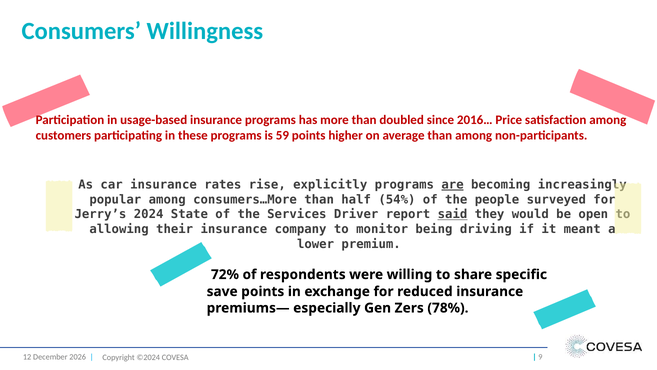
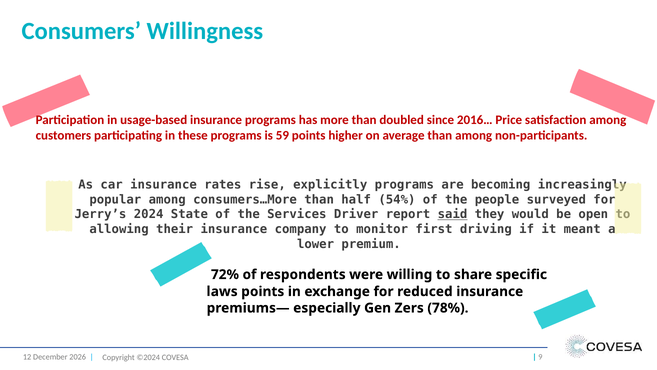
are underline: present -> none (453, 185)
being: being -> first (434, 229)
save: save -> laws (222, 291)
